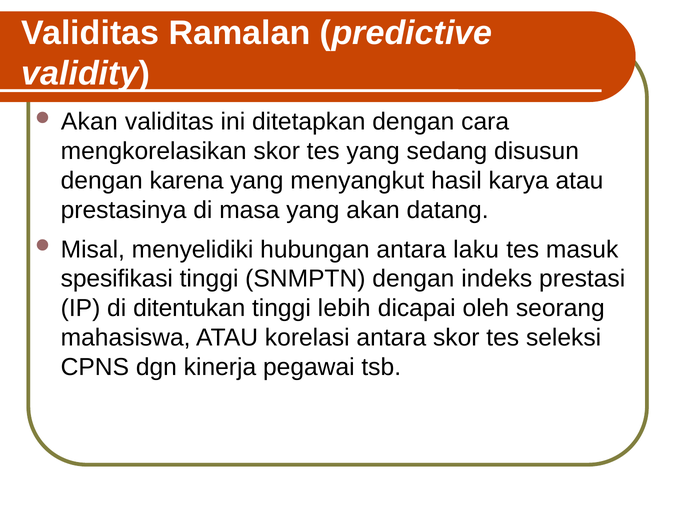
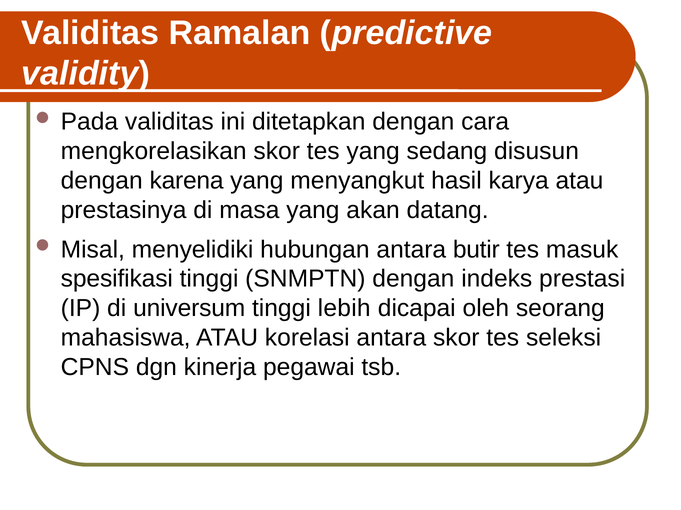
Akan: Akan -> Pada (89, 122)
laku: laku -> butir (476, 250)
ditentukan: ditentukan -> universum (189, 309)
